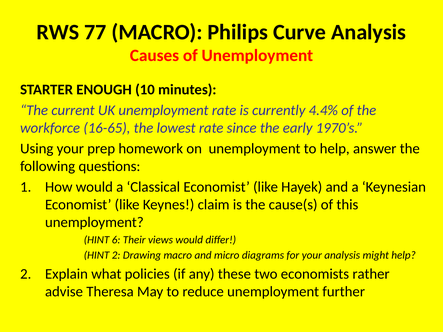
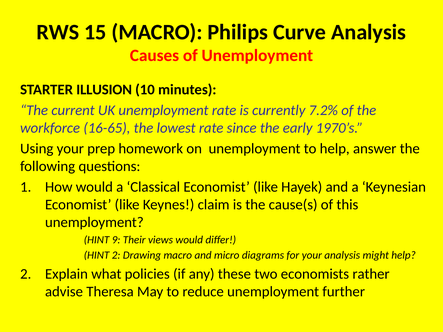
77: 77 -> 15 (95, 32)
ENOUGH: ENOUGH -> ILLUSION (104, 90)
4.4%: 4.4% -> 7.2% (323, 110)
6: 6 -> 9 (116, 240)
